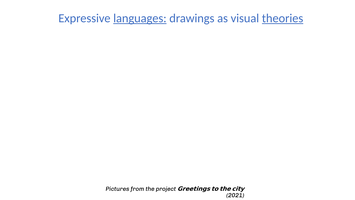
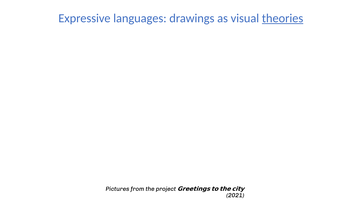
languages underline: present -> none (140, 18)
